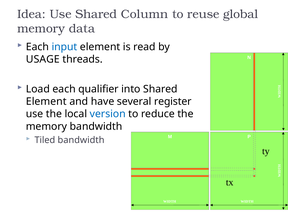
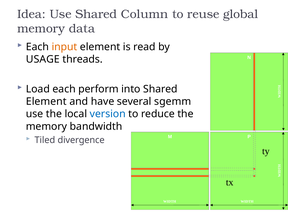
input colour: blue -> orange (64, 47)
qualifier: qualifier -> perform (99, 89)
register: register -> sgemm (173, 101)
Tiled bandwidth: bandwidth -> divergence (81, 140)
